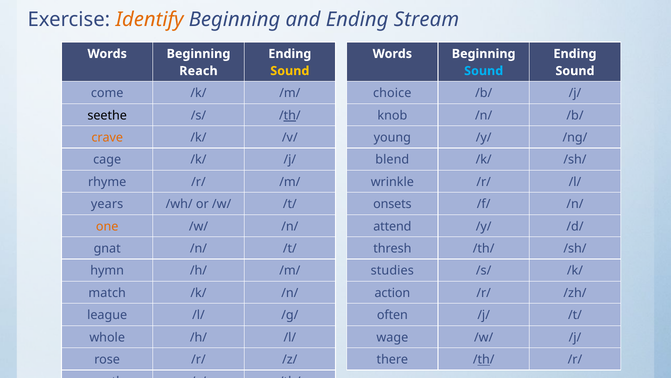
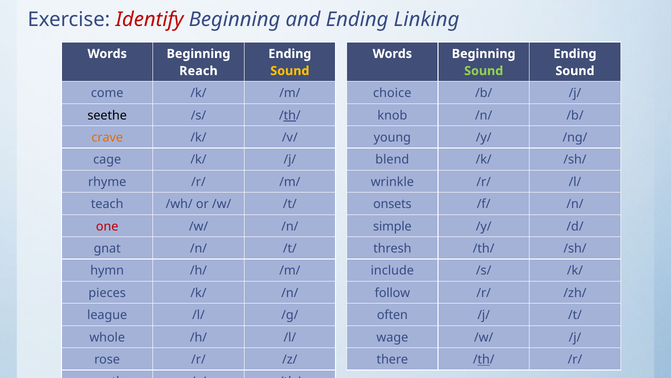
Identify colour: orange -> red (150, 20)
Stream: Stream -> Linking (427, 20)
Sound colour: light blue -> light green (484, 71)
years: years -> teach (107, 204)
one colour: orange -> red (107, 226)
attend: attend -> simple (392, 226)
studies: studies -> include (392, 270)
match: match -> pieces (107, 293)
action: action -> follow (392, 293)
